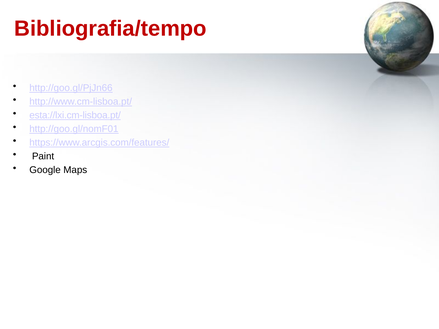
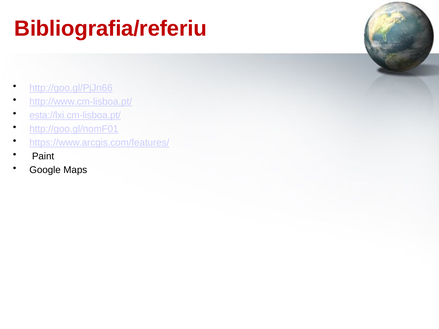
Bibliografia/tempo: Bibliografia/tempo -> Bibliografia/referiu (111, 28)
